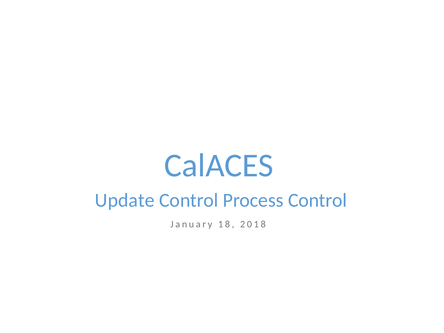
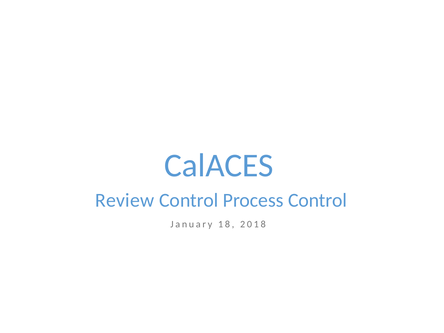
Update: Update -> Review (125, 200)
